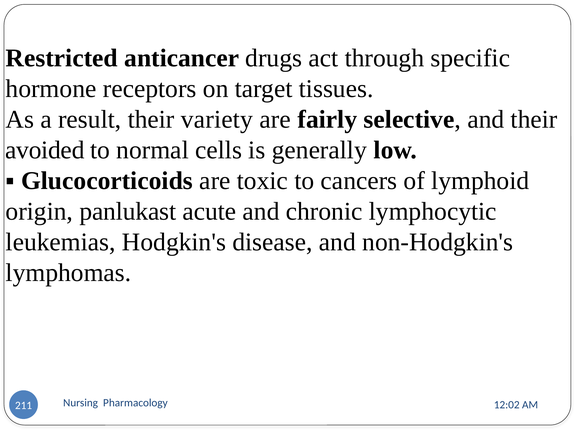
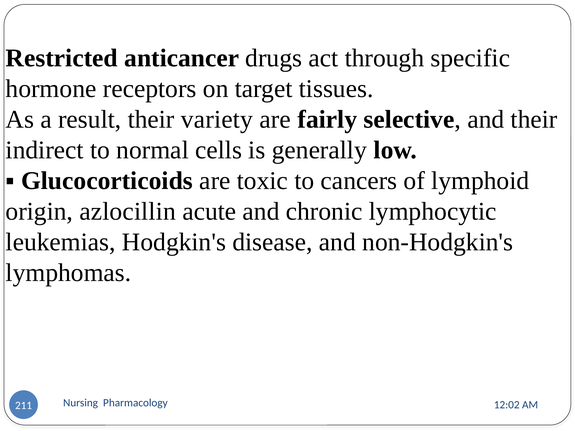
avoided: avoided -> indirect (45, 150)
panlukast: panlukast -> azlocillin (128, 212)
